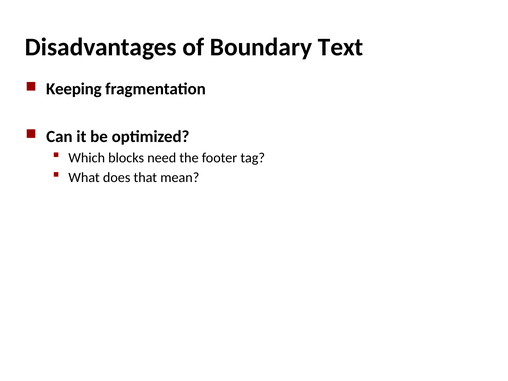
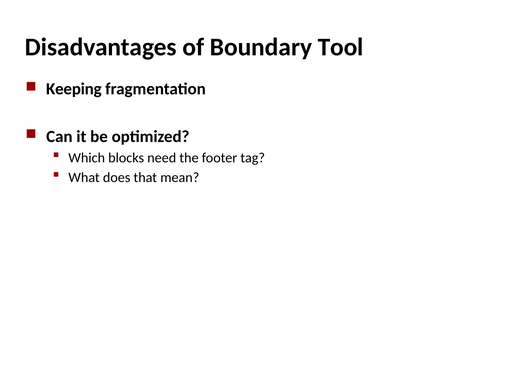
Text: Text -> Tool (341, 47)
